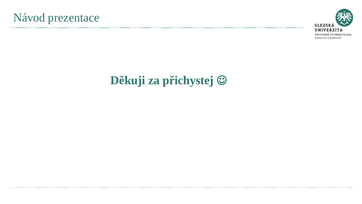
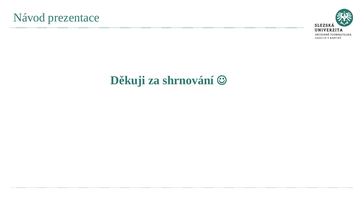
přichystej: přichystej -> shrnování (188, 80)
